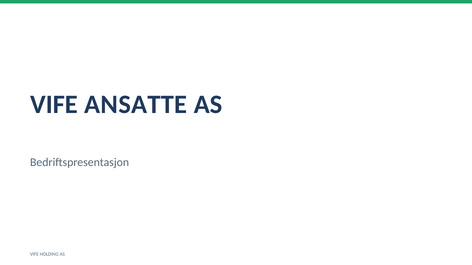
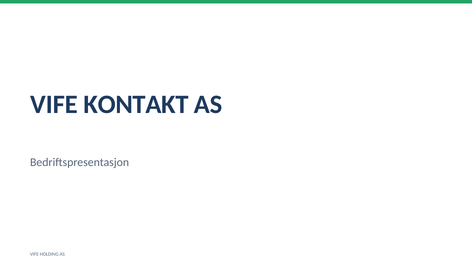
ANSATTE: ANSATTE -> KONTAKT (136, 105)
